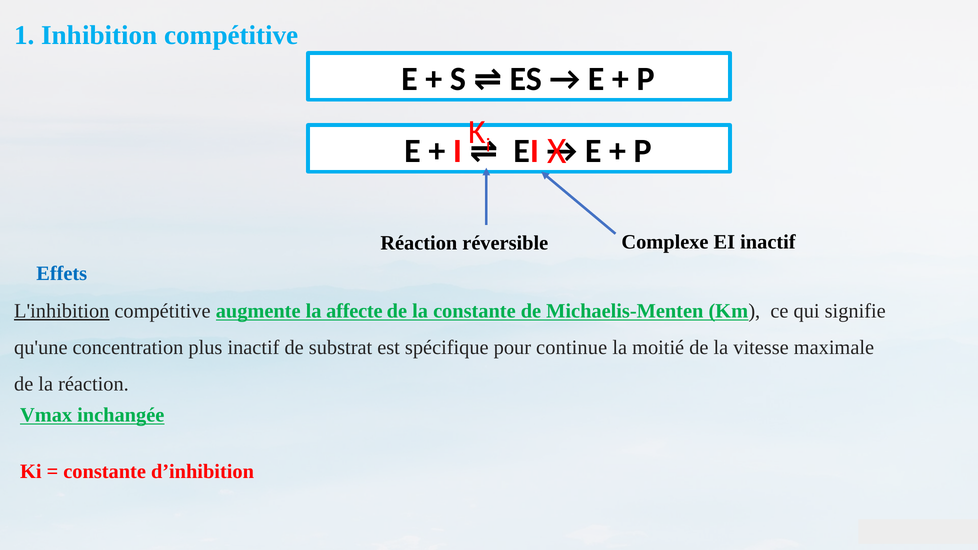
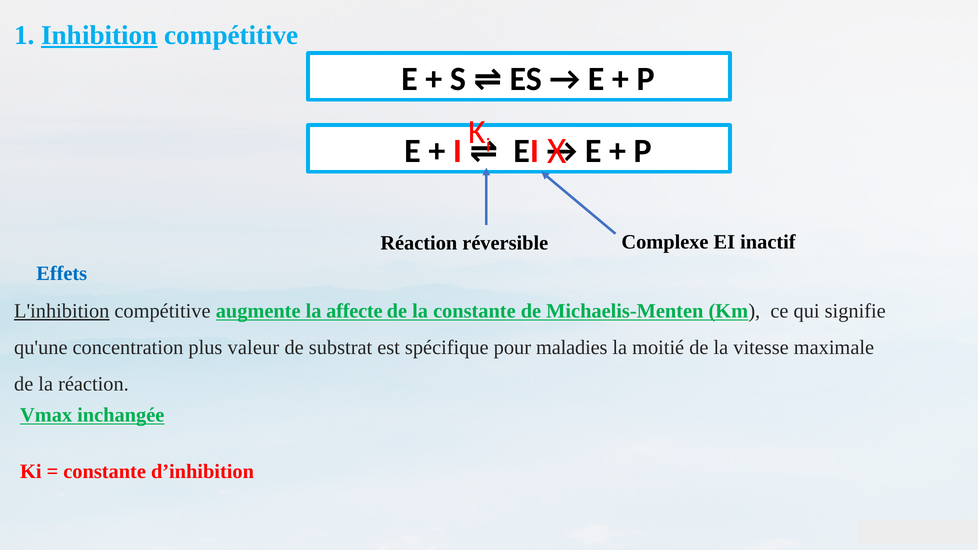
Inhibition underline: none -> present (99, 35)
plus inactif: inactif -> valeur (253, 348)
continue: continue -> maladies (572, 348)
